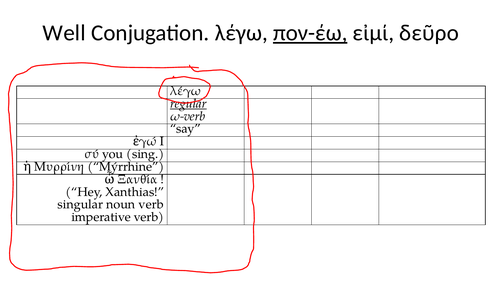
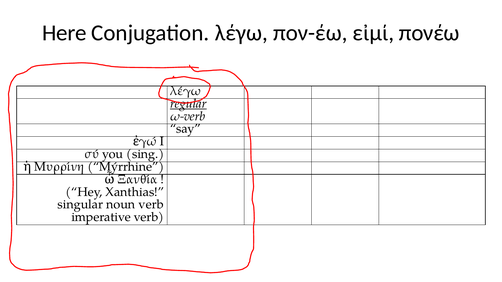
Well: Well -> Here (64, 33)
πον-έω underline: present -> none (310, 33)
δεῦρο: δεῦρο -> πονέω (429, 33)
